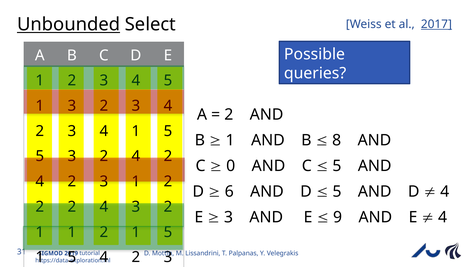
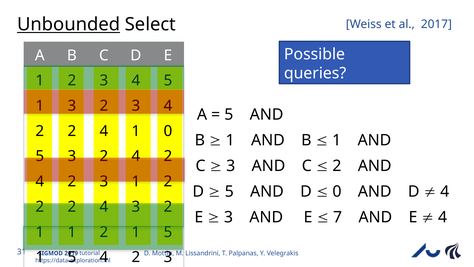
2017 underline: present -> none (436, 24)
2: 2 -> 5 (229, 115)
3: 3 -> 2 (72, 131)
4 1 5: 5 -> 0 (168, 131)
8: 8 -> 1 (337, 140)
0: 0 -> 3 (231, 166)
5: 5 -> 2 (337, 166)
6: 6 -> 5 (229, 191)
5: 5 -> 0 (337, 191)
9: 9 -> 7 (338, 217)
